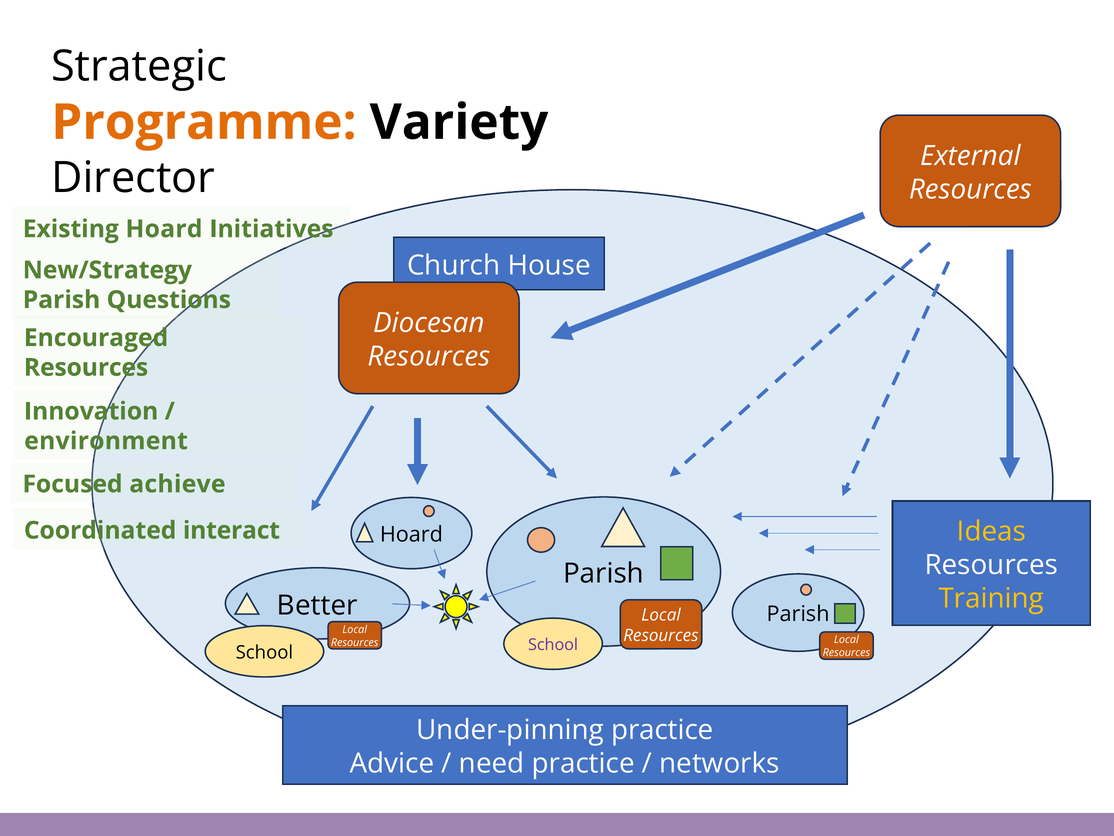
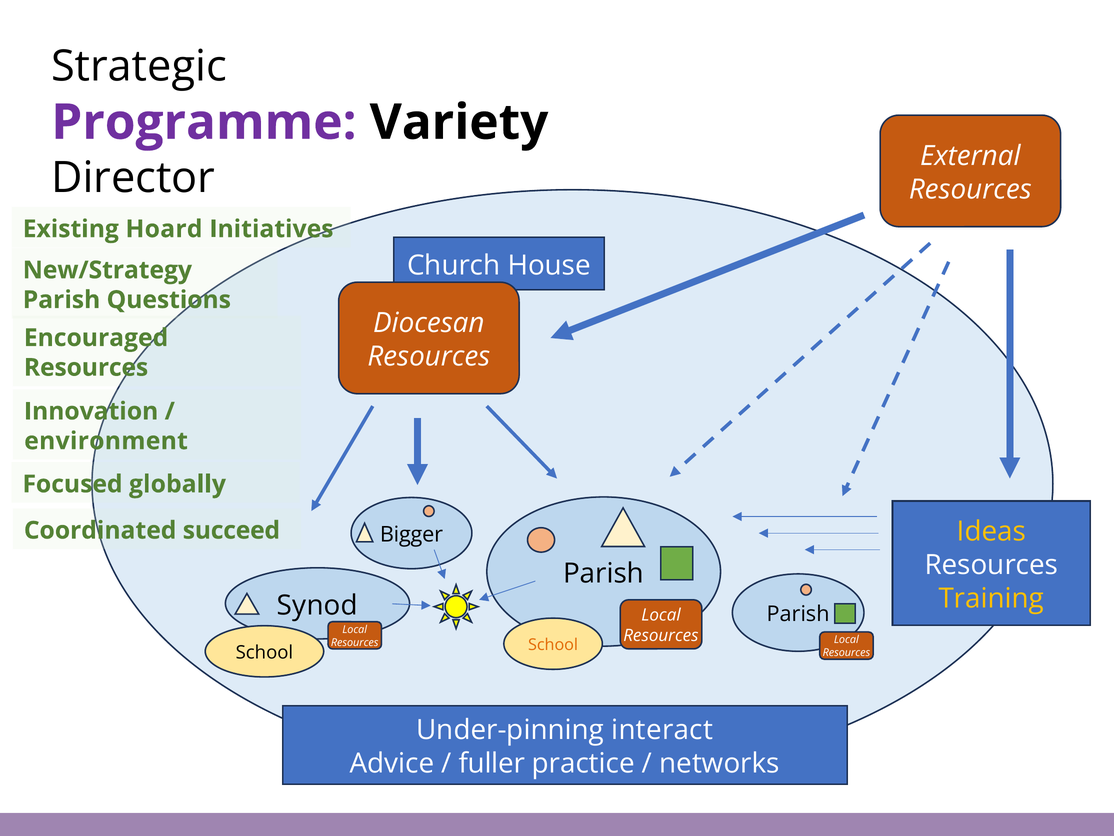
Programme colour: orange -> purple (204, 122)
achieve: achieve -> globally (177, 484)
interact: interact -> succeed (231, 530)
Hoard: Hoard -> Bigger (411, 534)
Better: Better -> Synod (317, 605)
School colour: purple -> orange (553, 644)
Under-pinning practice: practice -> interact (662, 730)
need: need -> fuller (492, 763)
